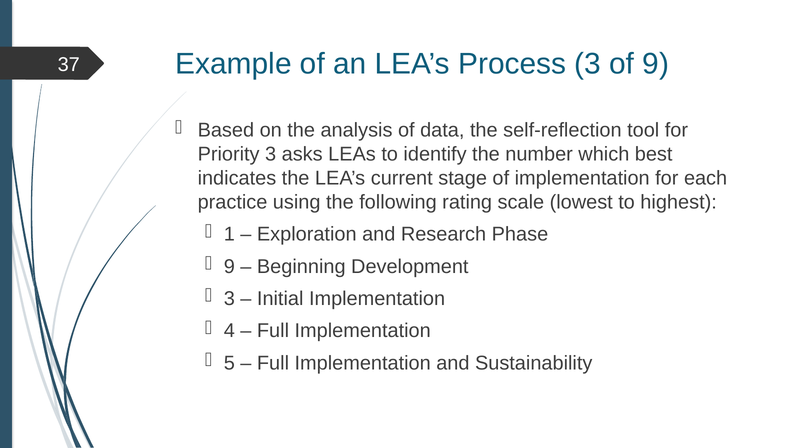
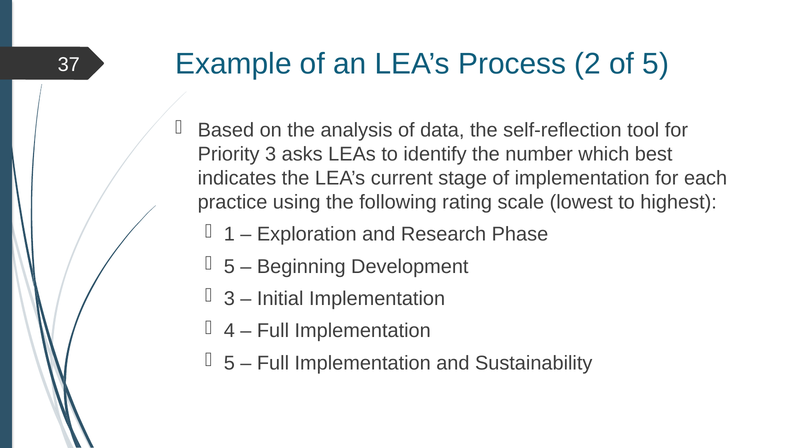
Process 3: 3 -> 2 (588, 64)
of 9: 9 -> 5 (656, 64)
9: 9 -> 5 (229, 267)
